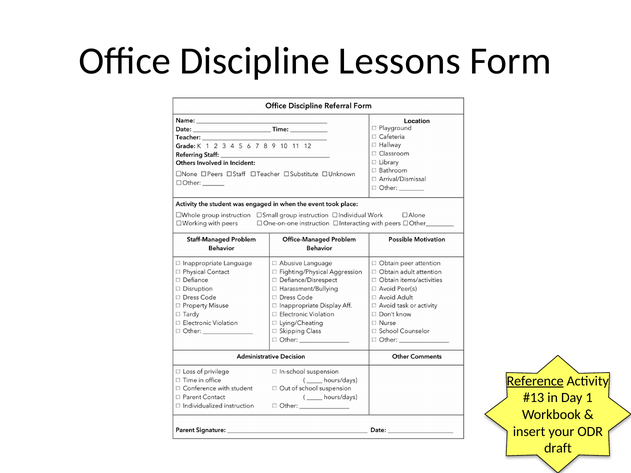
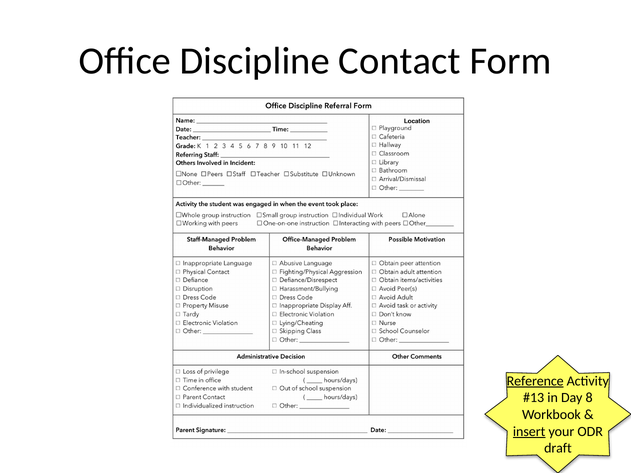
Lessons: Lessons -> Contact (400, 61)
1: 1 -> 8 (589, 398)
insert underline: none -> present (529, 432)
